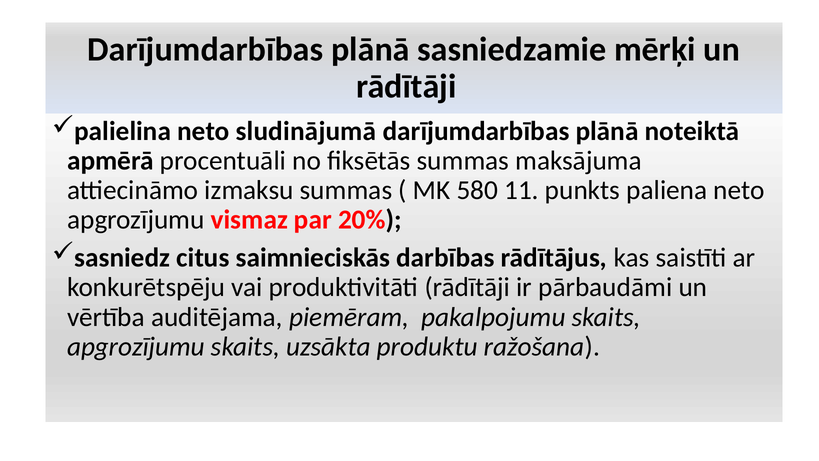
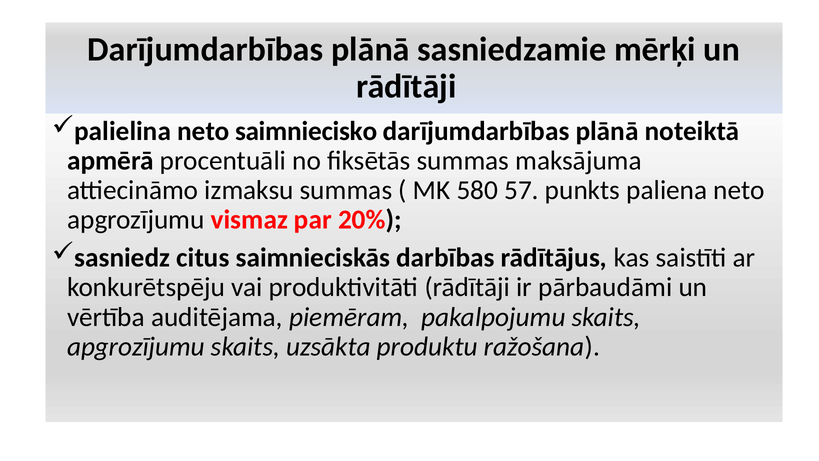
sludinājumā: sludinājumā -> saimniecisko (306, 131)
11: 11 -> 57 (521, 190)
